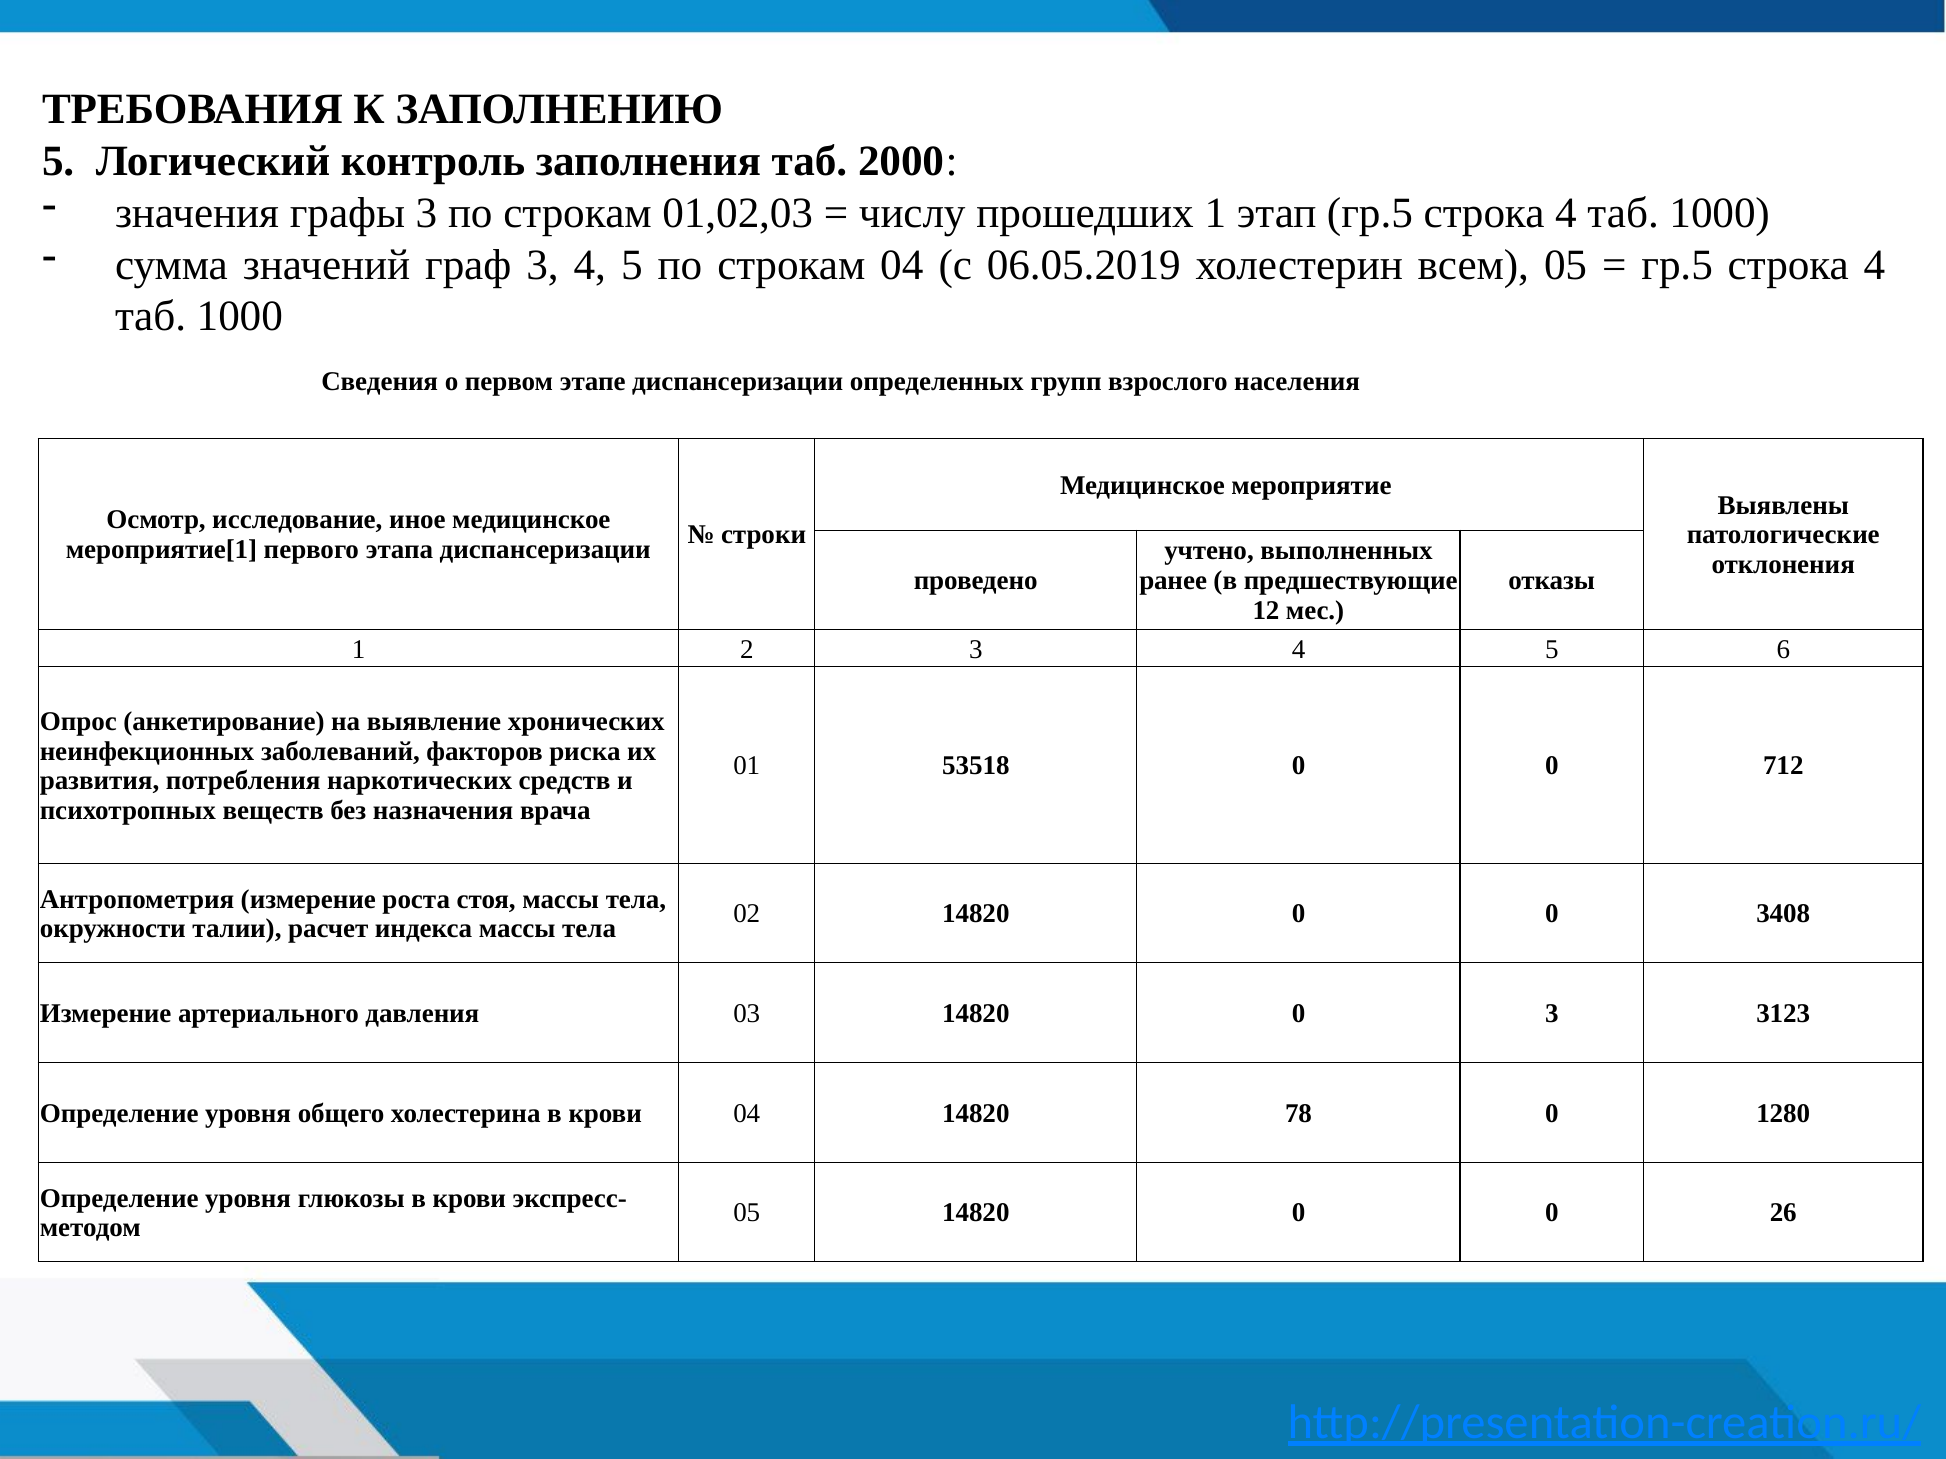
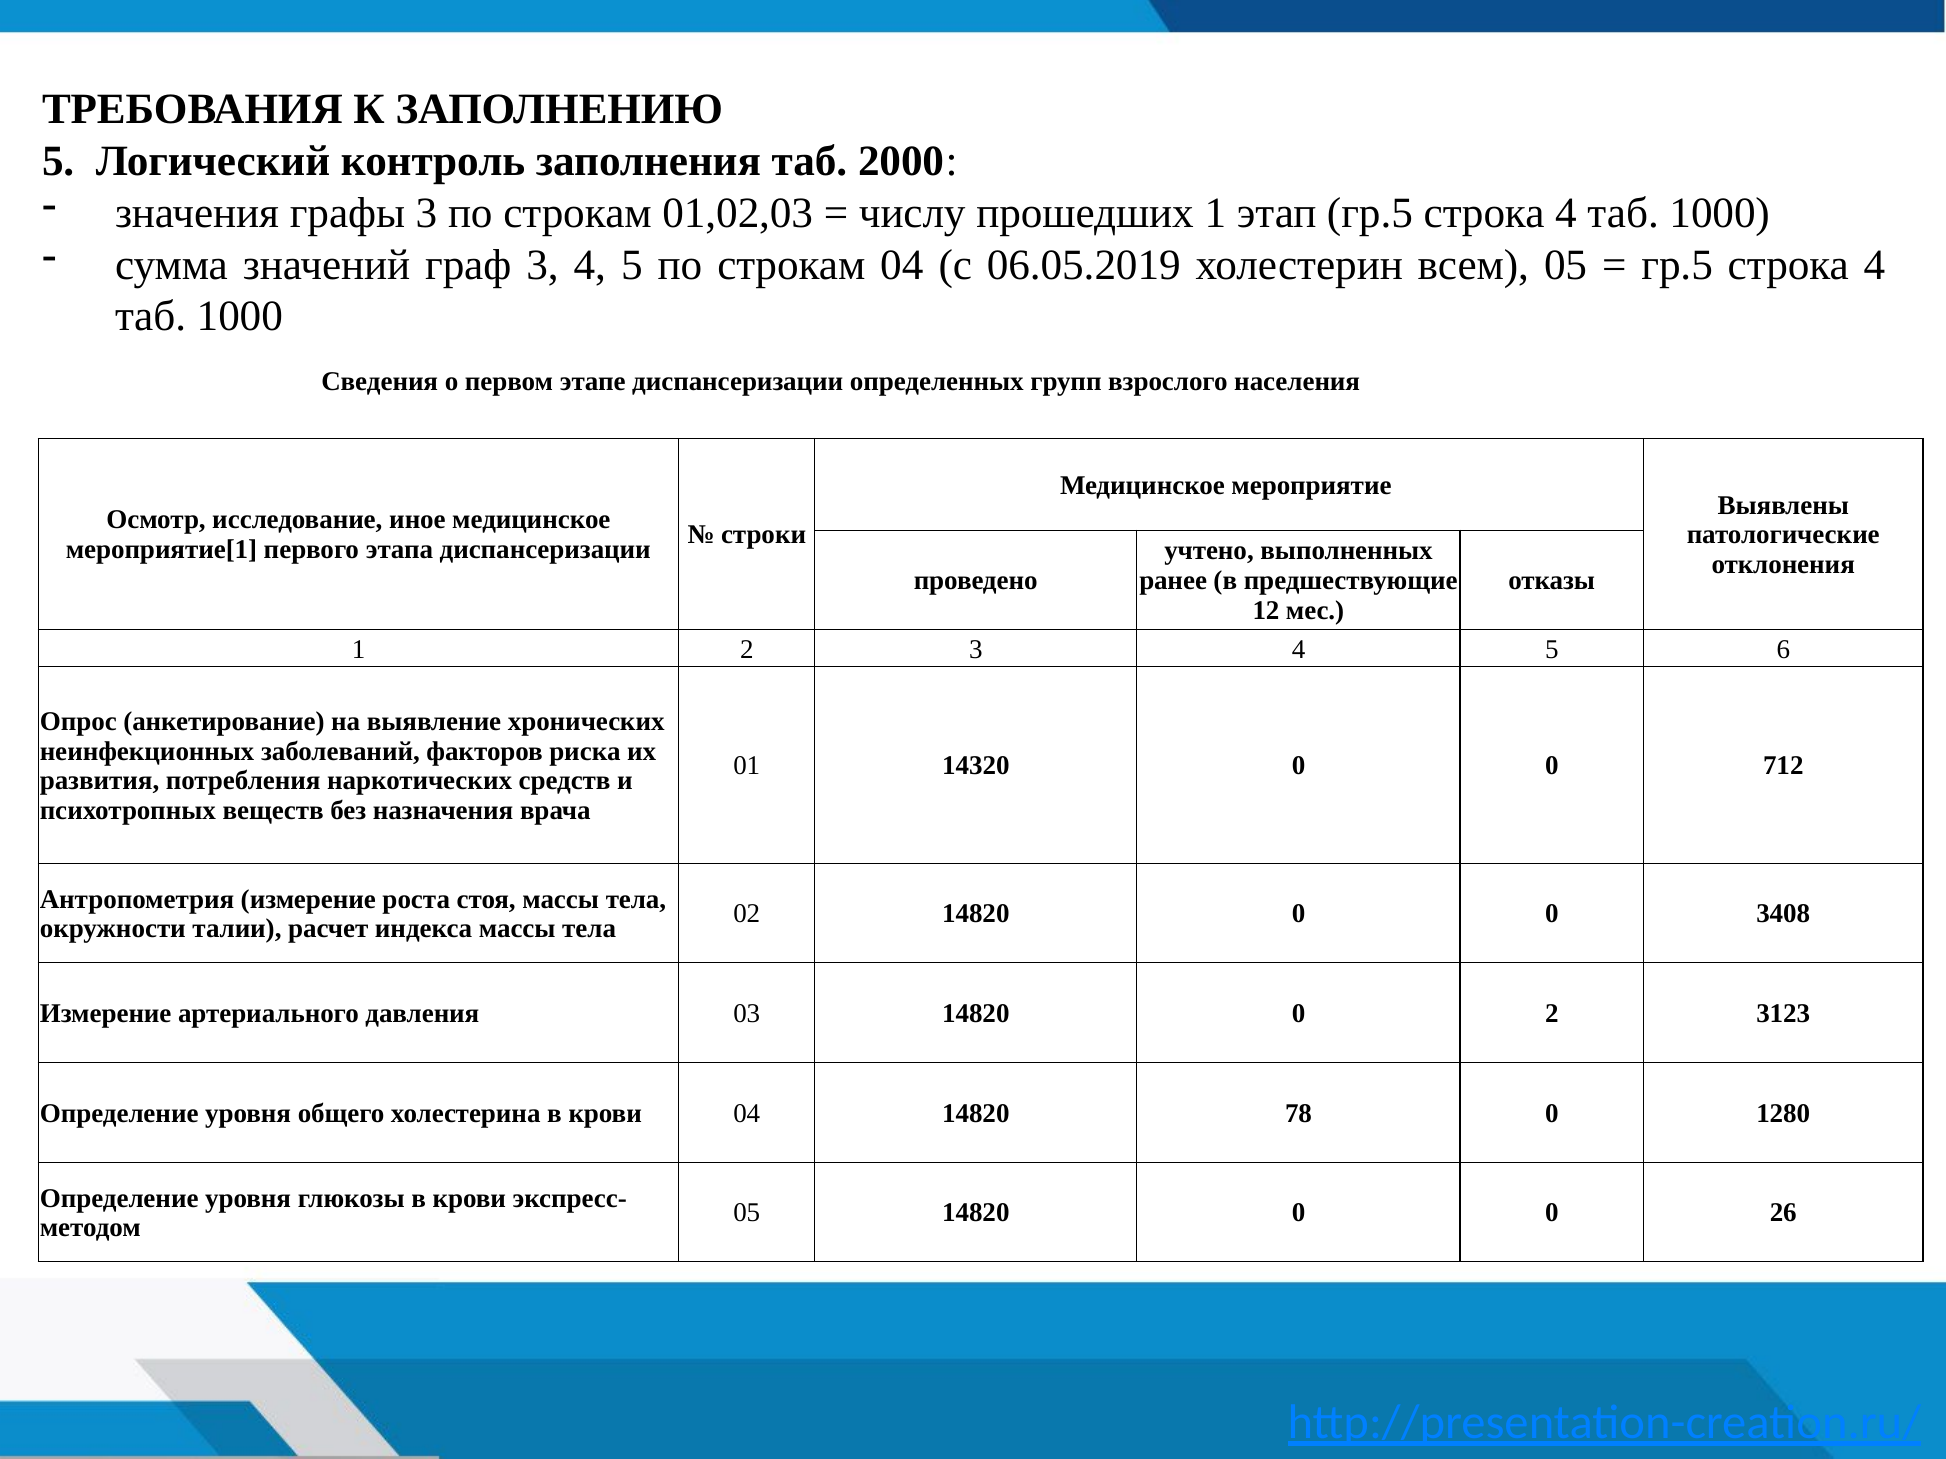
53518: 53518 -> 14320 (976, 766)
0 3: 3 -> 2 (1552, 1014)
